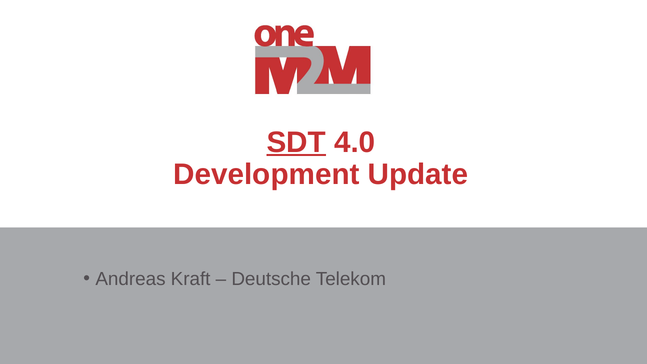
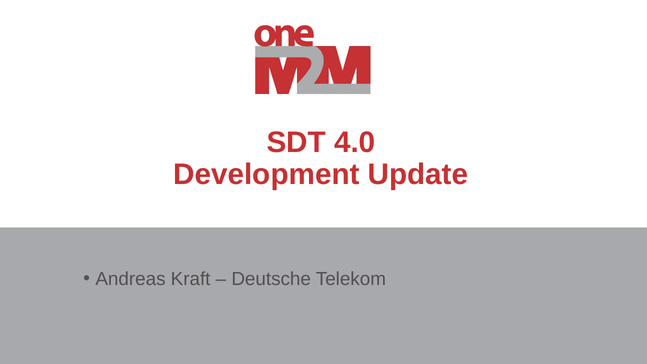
SDT underline: present -> none (296, 142)
